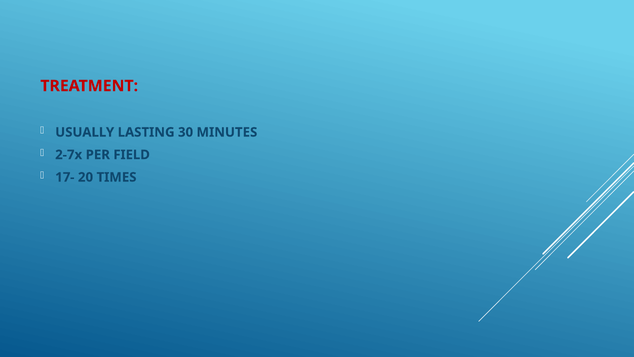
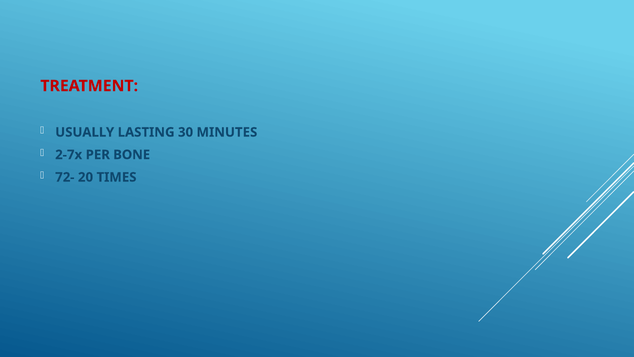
FIELD: FIELD -> BONE (132, 155)
17-: 17- -> 72- (65, 177)
